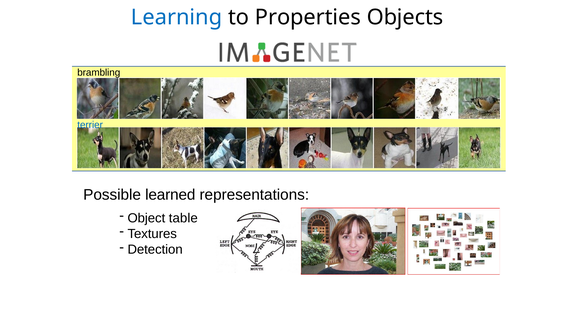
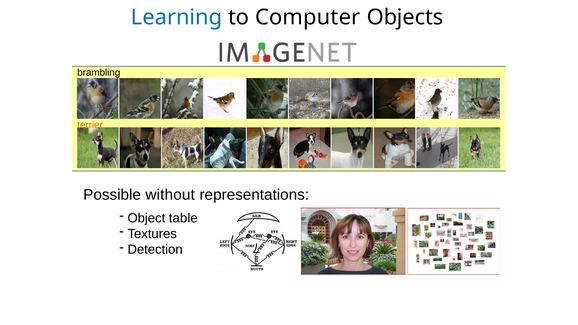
Properties: Properties -> Computer (308, 17)
terrier colour: blue -> orange (90, 125)
learned: learned -> without (170, 195)
